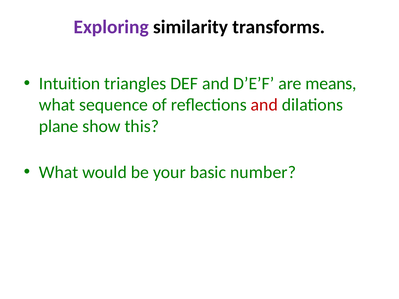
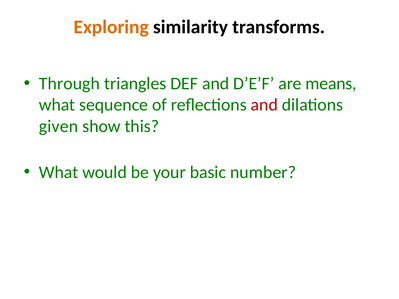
Exploring colour: purple -> orange (111, 27)
Intuition: Intuition -> Through (69, 84)
plane: plane -> given (59, 126)
